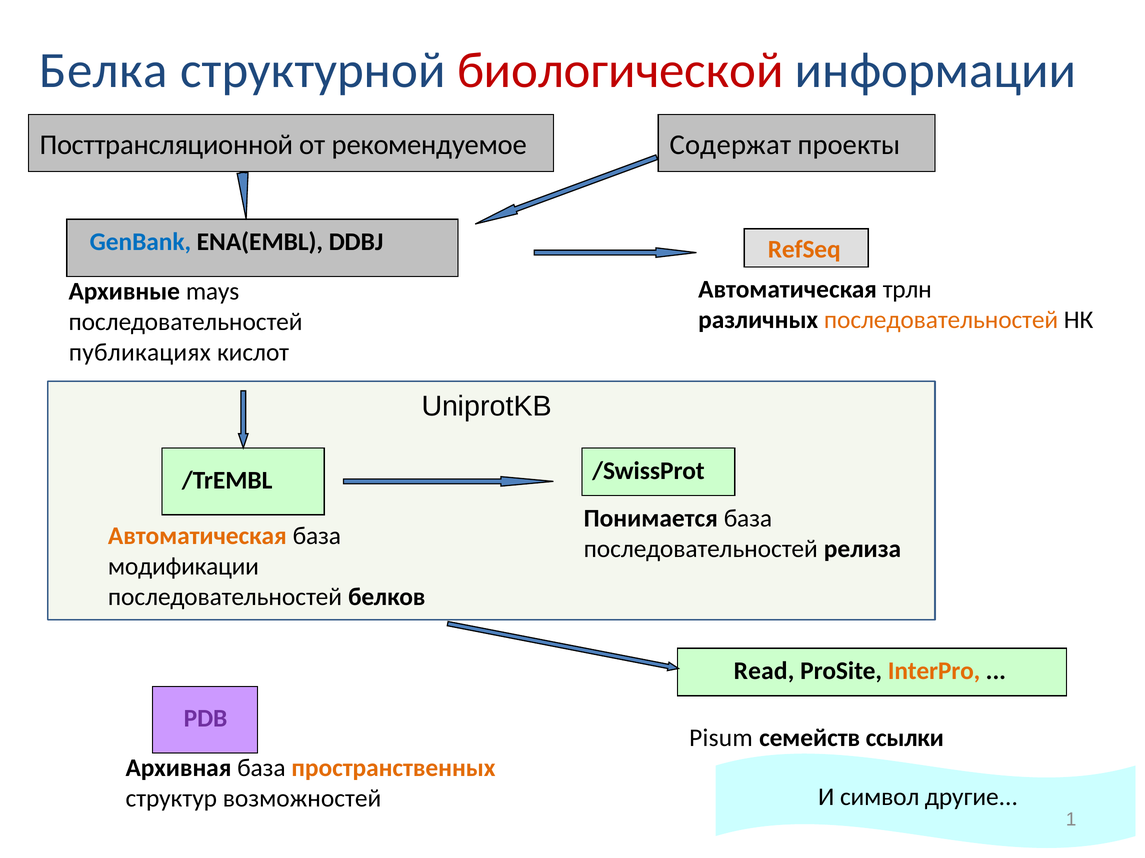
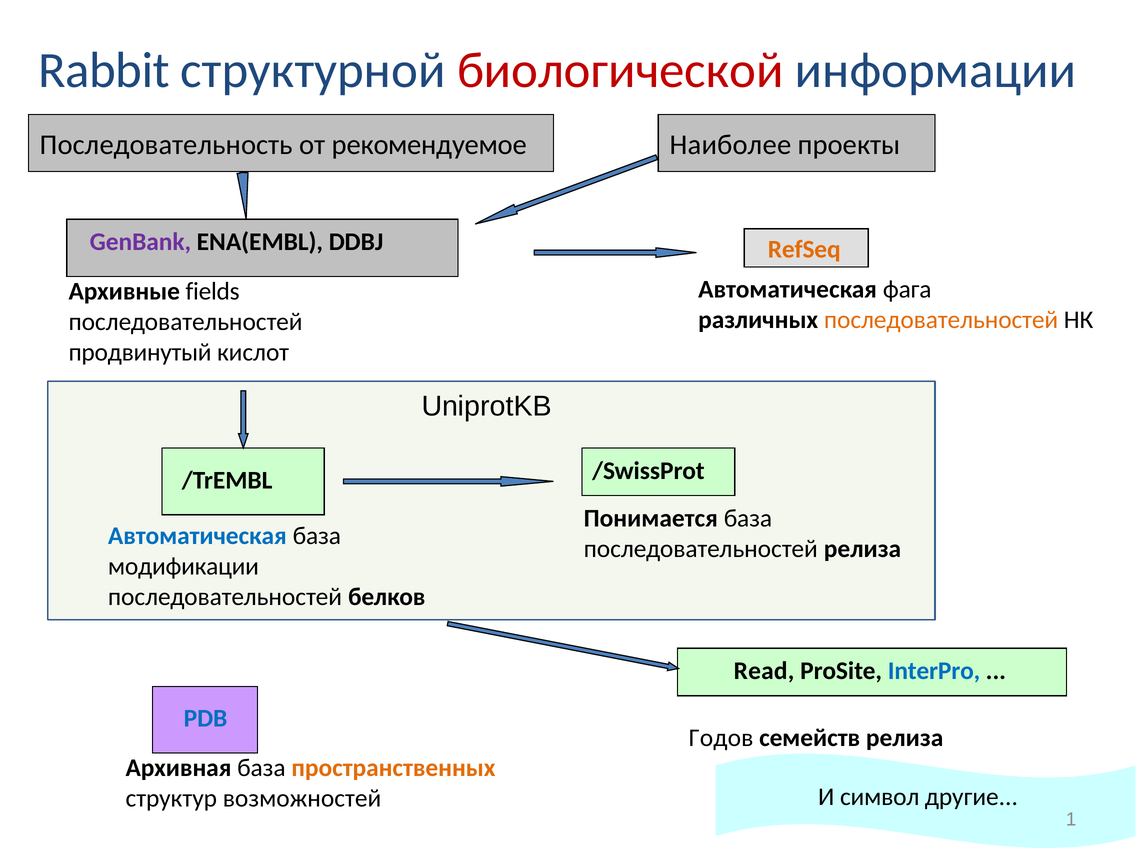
Белка: Белка -> Rabbit (104, 70)
Посттрансляционной: Посттрансляционной -> Последовательность (166, 145)
Содержат: Содержат -> Наиболее (730, 145)
GenBank colour: blue -> purple (140, 242)
трлн: трлн -> фага (907, 290)
mays: mays -> fields (213, 292)
публикациях: публикациях -> продвинутый (140, 353)
Автоматическая colour: orange -> blue (197, 536)
InterPro colour: orange -> blue (934, 671)
PDB colour: purple -> blue (206, 719)
Pisum: Pisum -> Годов (721, 738)
семейств ссылки: ссылки -> релиза (905, 738)
